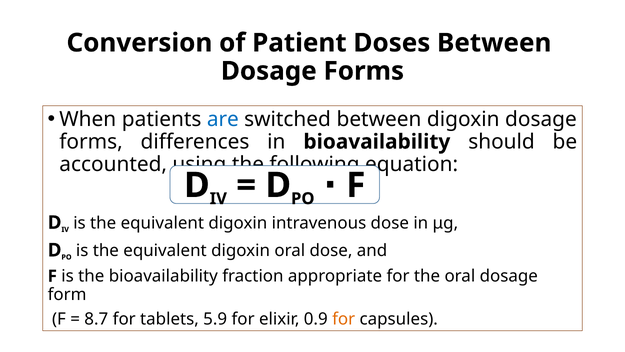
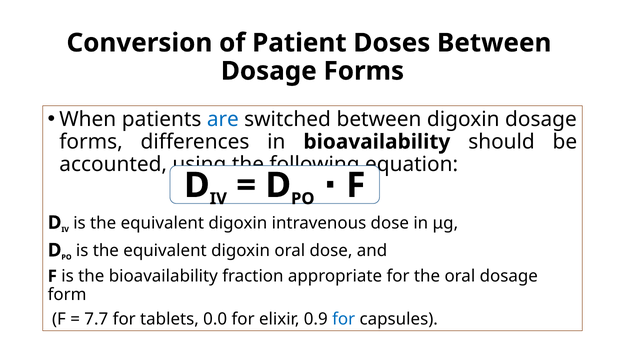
8.7: 8.7 -> 7.7 (96, 319)
5.9: 5.9 -> 0.0 (215, 319)
for colour: orange -> blue (344, 319)
